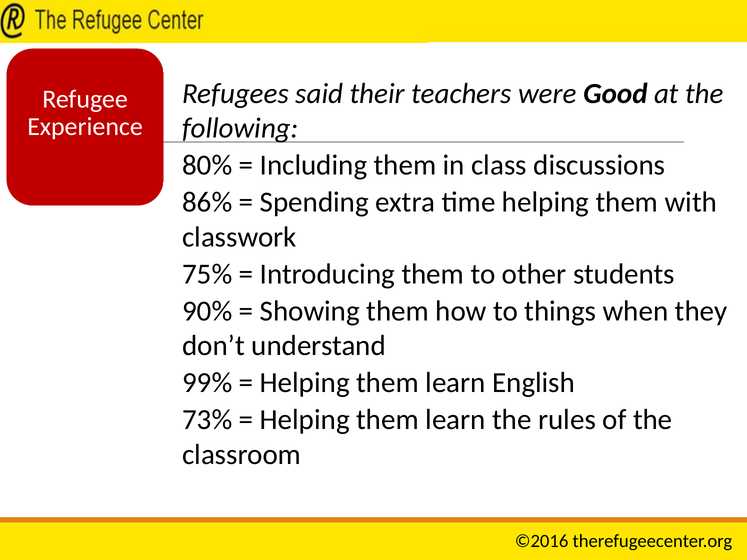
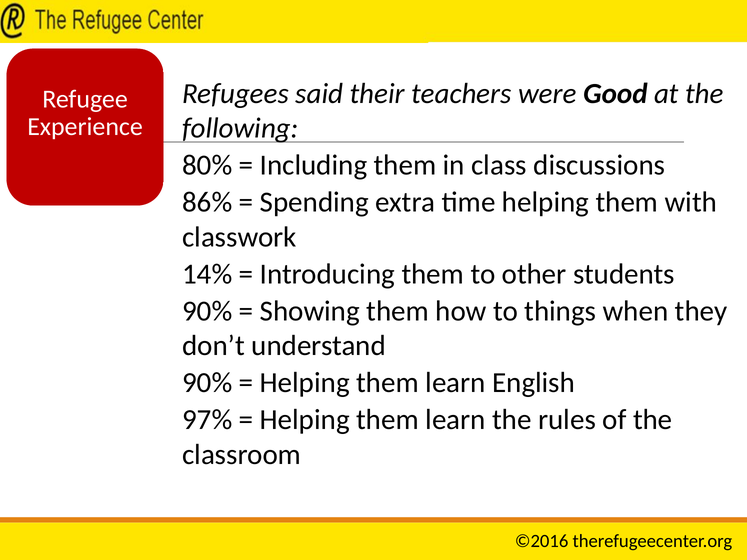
75%: 75% -> 14% (207, 274)
99%: 99% -> 90% (207, 383)
73%: 73% -> 97% (207, 420)
